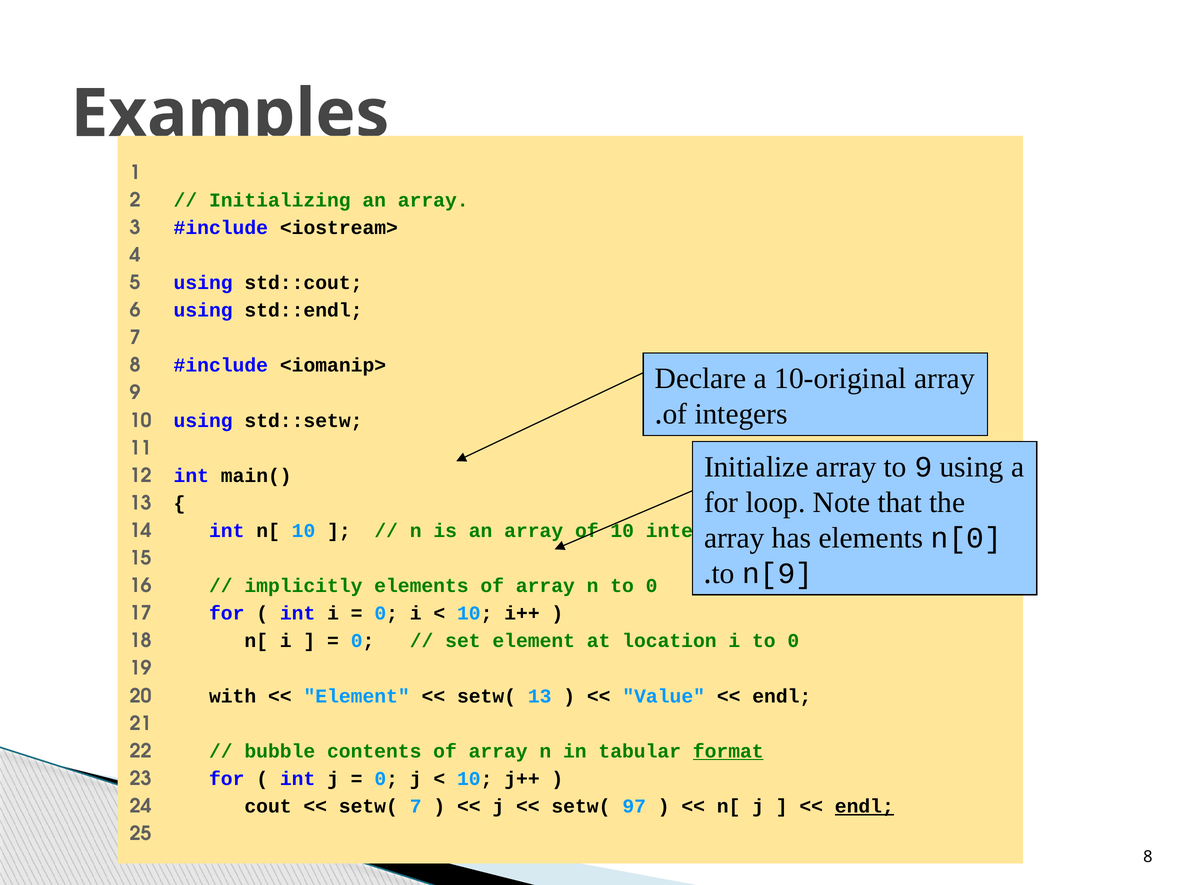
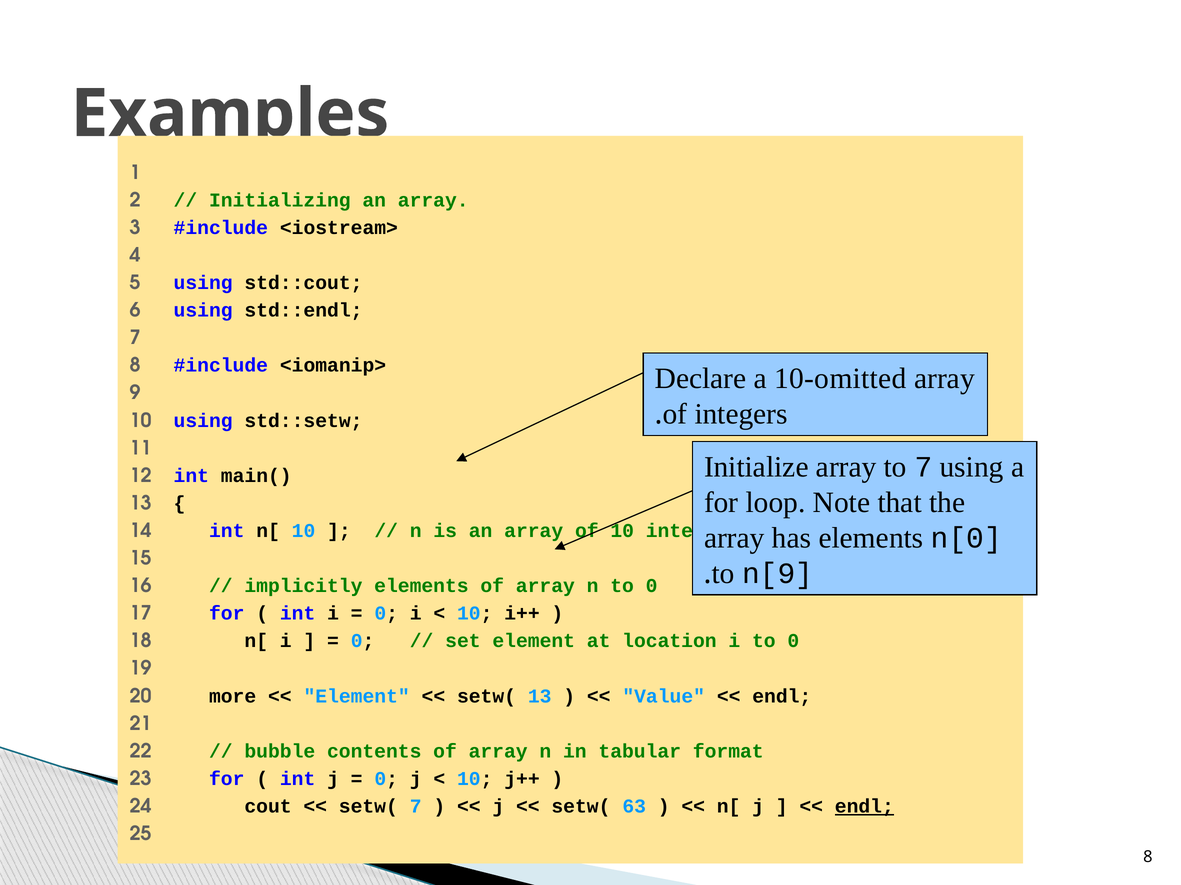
10-original: 10-original -> 10-omitted (840, 379)
to 9: 9 -> 7 (924, 467)
with: with -> more (233, 697)
format underline: present -> none (728, 752)
97: 97 -> 63 (634, 807)
